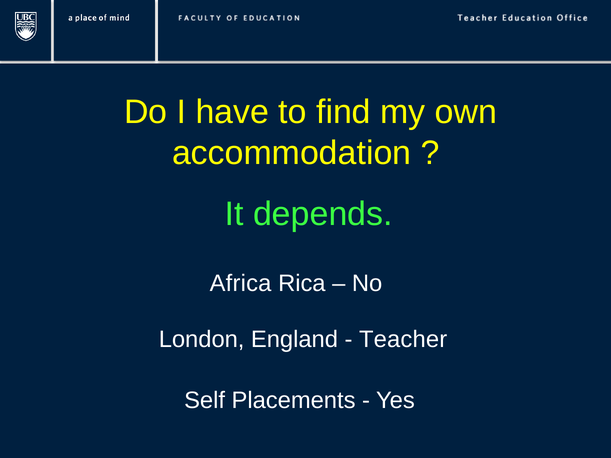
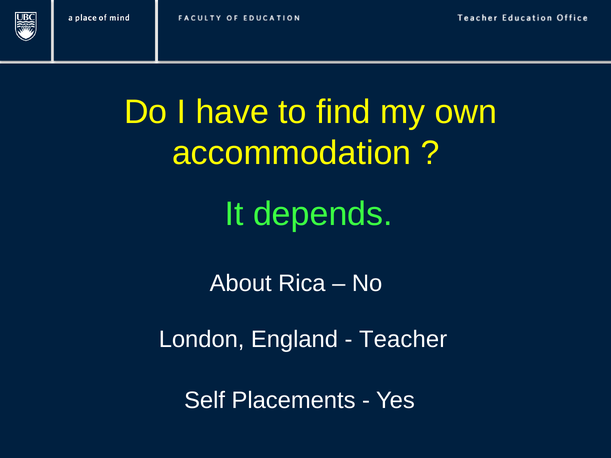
Africa: Africa -> About (241, 284)
